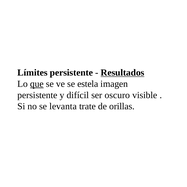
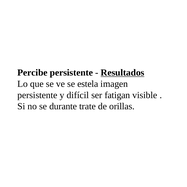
Límites: Límites -> Percibe (32, 73)
que underline: present -> none (37, 84)
oscuro: oscuro -> fatigan (117, 95)
levanta: levanta -> durante (63, 106)
